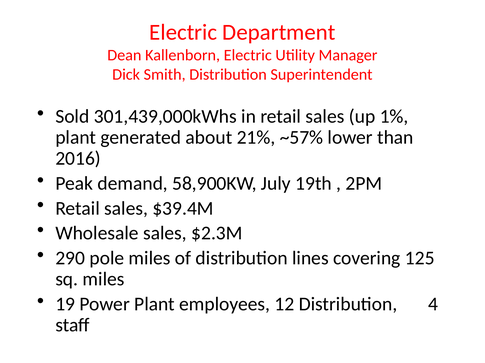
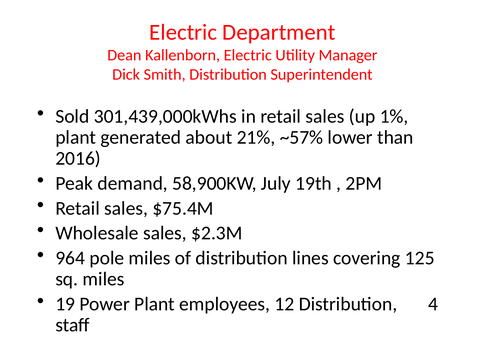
$39.4M: $39.4M -> $75.4M (183, 209)
290: 290 -> 964 (70, 259)
